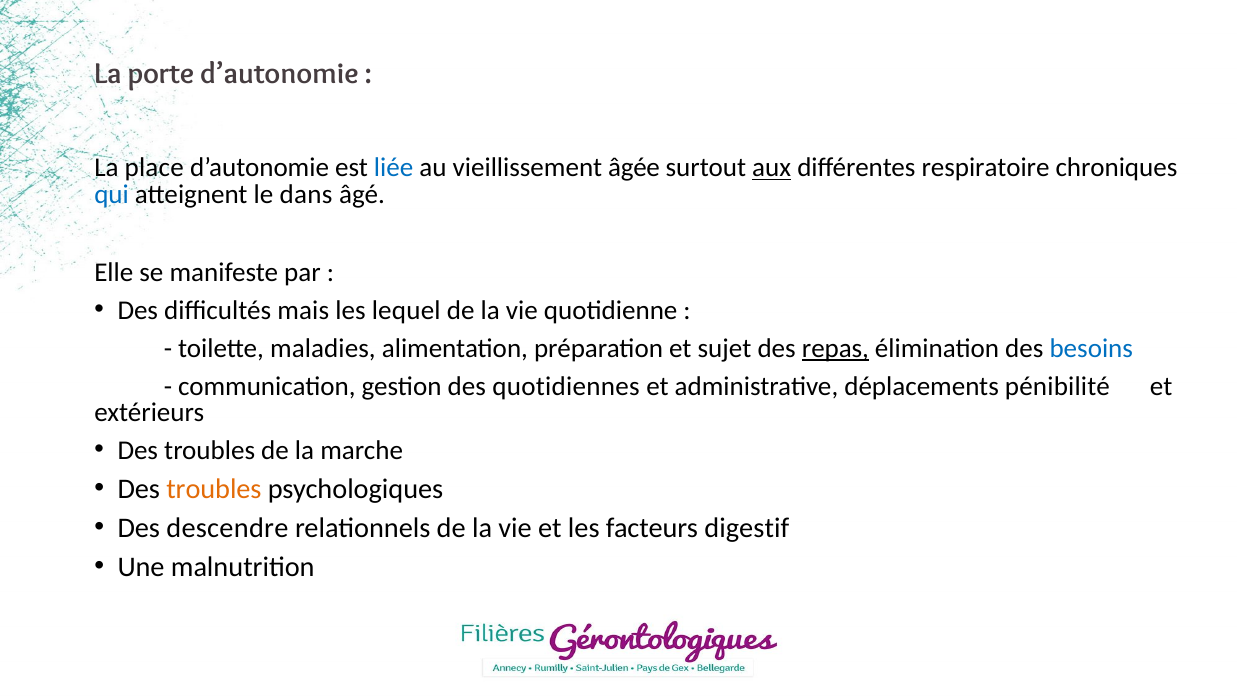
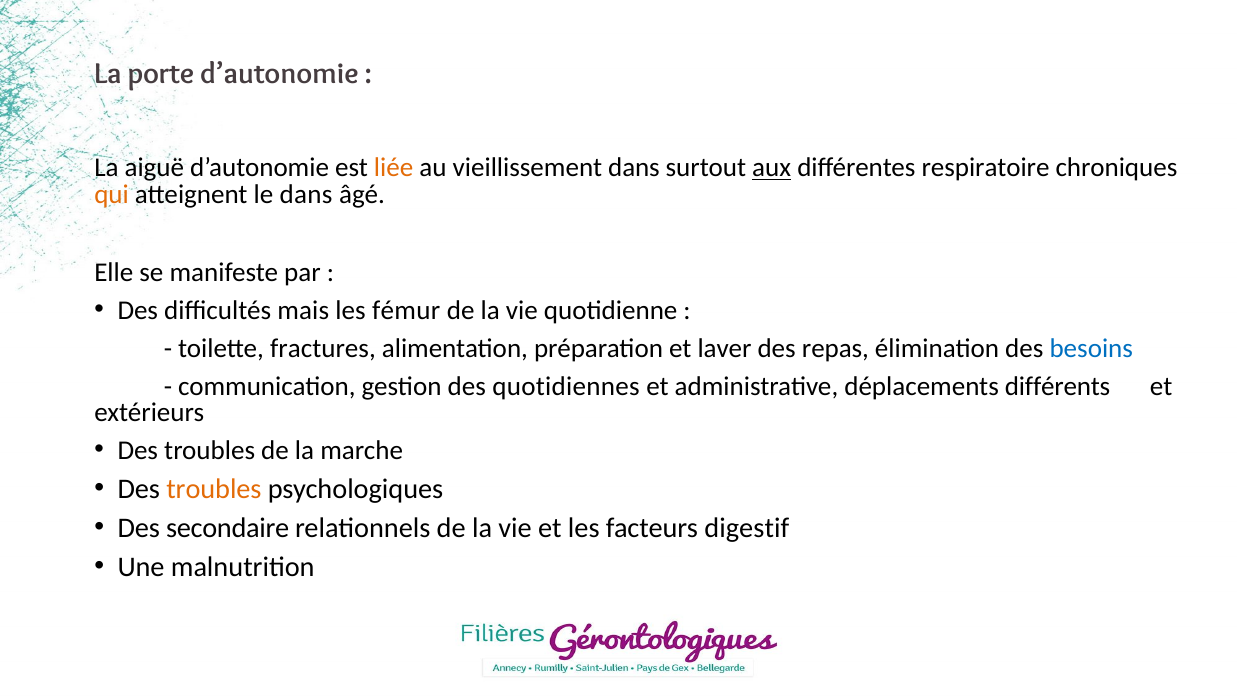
place: place -> aiguë (154, 168)
liée colour: blue -> orange (394, 168)
vieillissement âgée: âgée -> dans (634, 168)
qui colour: blue -> orange (112, 194)
lequel: lequel -> fémur (406, 311)
maladies: maladies -> fractures (323, 349)
sujet: sujet -> laver (725, 349)
repas underline: present -> none (835, 349)
pénibilité: pénibilité -> différents (1058, 386)
descendre: descendre -> secondaire (228, 528)
